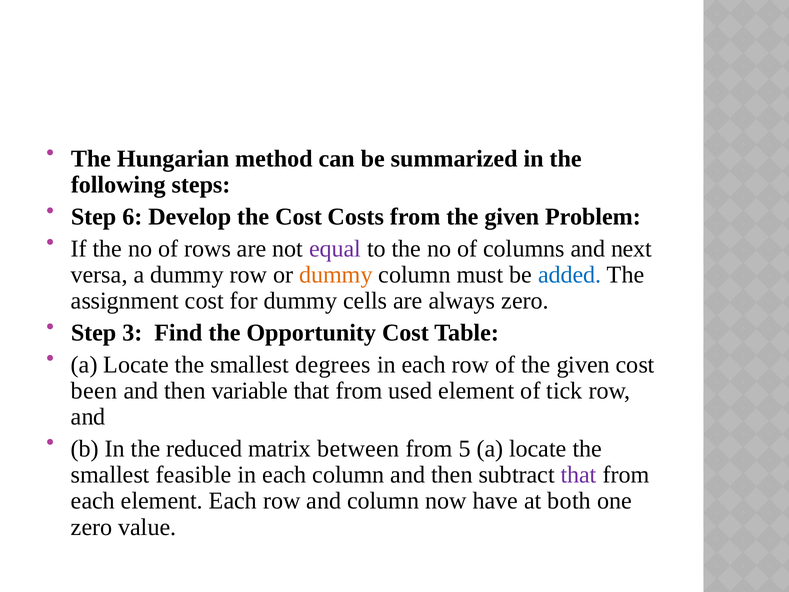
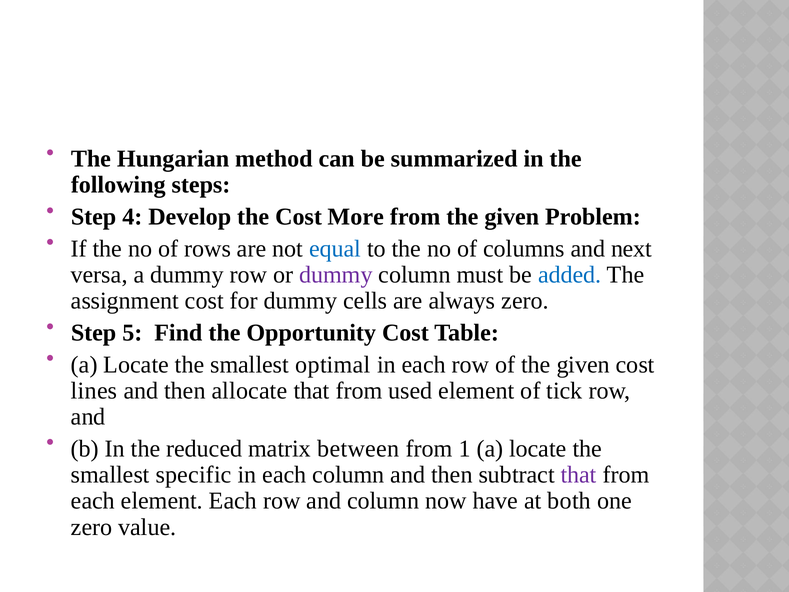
6: 6 -> 4 (132, 217)
Costs: Costs -> More (356, 217)
equal colour: purple -> blue (335, 249)
dummy colour: orange -> purple (336, 275)
3: 3 -> 5 (132, 333)
degrees: degrees -> optimal (333, 365)
been: been -> lines (94, 391)
variable: variable -> allocate (250, 391)
5: 5 -> 1 (465, 449)
feasible: feasible -> specific (194, 475)
